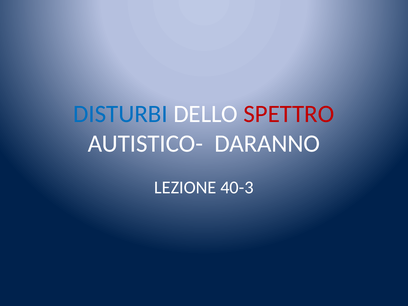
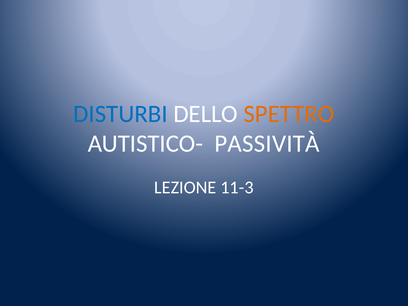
SPETTRO colour: red -> orange (289, 114)
DARANNO: DARANNO -> PASSIVITÀ (267, 144)
40-3: 40-3 -> 11-3 (237, 188)
